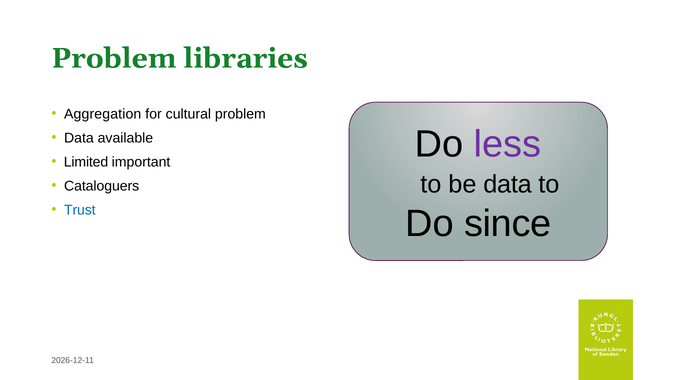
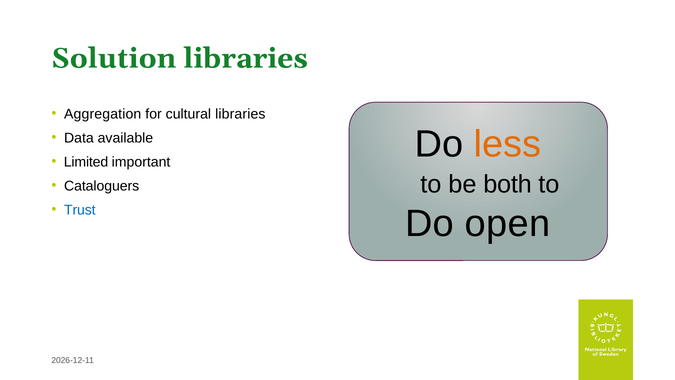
Problem: Problem -> Solution (114, 58)
cultural problem: problem -> libraries (240, 114)
less colour: purple -> orange (508, 144)
be data: data -> both (508, 184)
since: since -> open (507, 224)
